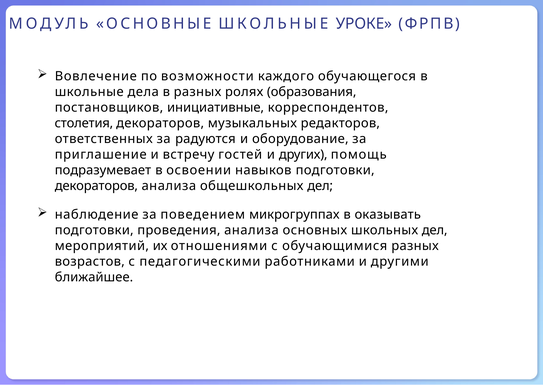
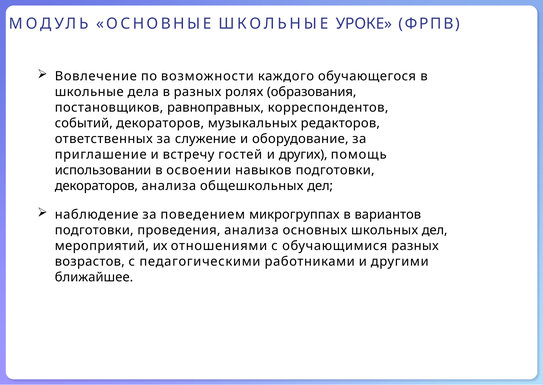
инициативные: инициативные -> равноправных (216, 108)
столетия: столетия -> событий (84, 123)
радуются: радуются -> служение (205, 139)
подразумевает: подразумевает -> использовании (103, 170)
оказывать: оказывать -> вариантов (388, 214)
